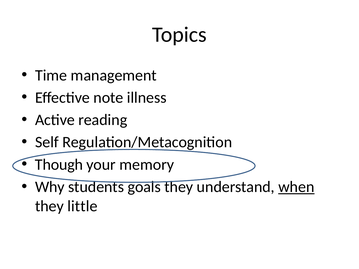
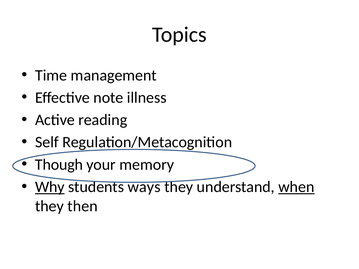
Why underline: none -> present (50, 187)
goals: goals -> ways (144, 187)
little: little -> then (83, 206)
